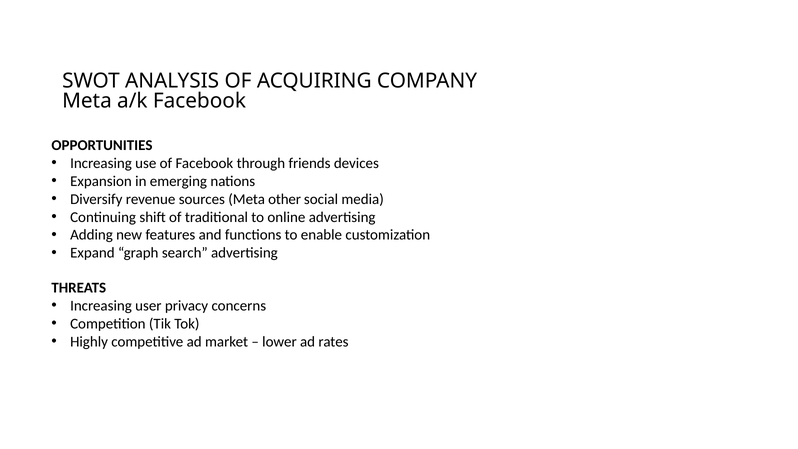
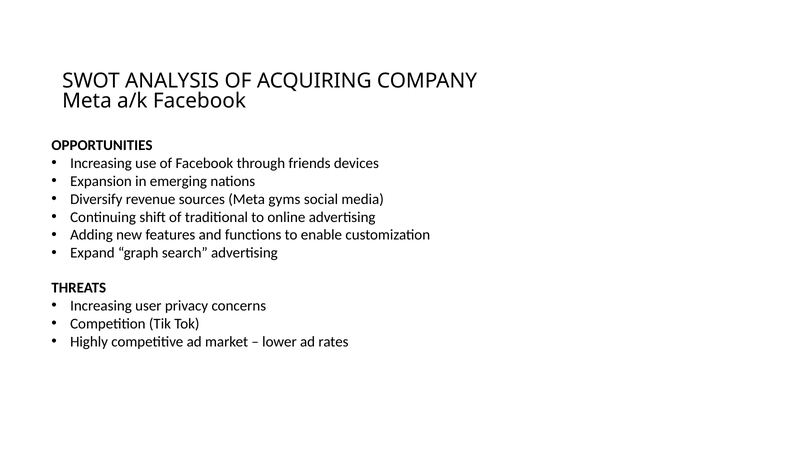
other: other -> gyms (284, 199)
